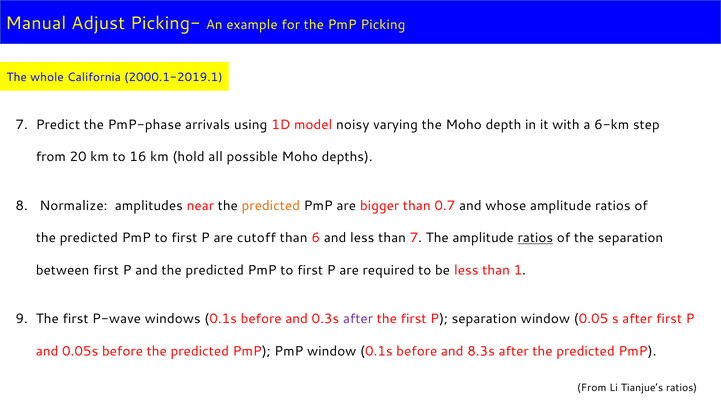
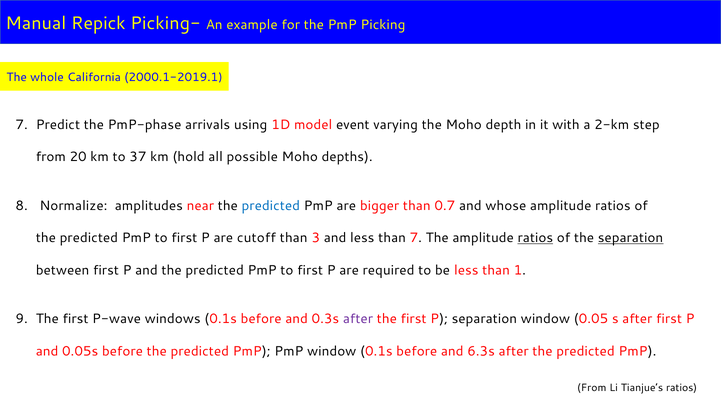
Adjust: Adjust -> Repick (98, 23)
noisy: noisy -> event (353, 125)
6-km: 6-km -> 2-km (612, 125)
16: 16 -> 37 (138, 157)
predicted colour: orange -> blue (271, 206)
6: 6 -> 3 (316, 238)
separation underline: none -> present (631, 238)
8.3s: 8.3s -> 6.3s (481, 352)
